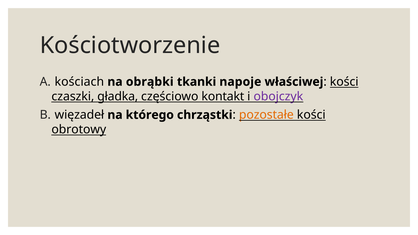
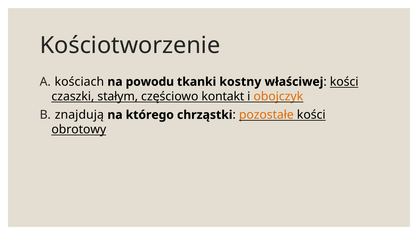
obrąbki: obrąbki -> powodu (150, 82)
napoje: napoje -> kostny (240, 82)
gładka: gładka -> stałym (118, 96)
obojczyk colour: purple -> orange (278, 96)
więzadeł: więzadeł -> znajdują (79, 115)
